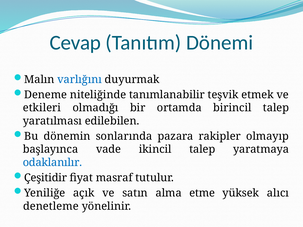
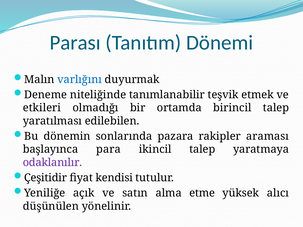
Cevap: Cevap -> Parası (75, 43)
olmayıp: olmayıp -> araması (268, 136)
vade: vade -> para (108, 150)
odaklanılır colour: blue -> purple (52, 163)
masraf: masraf -> kendisi (114, 178)
denetleme: denetleme -> düşünülen (51, 206)
